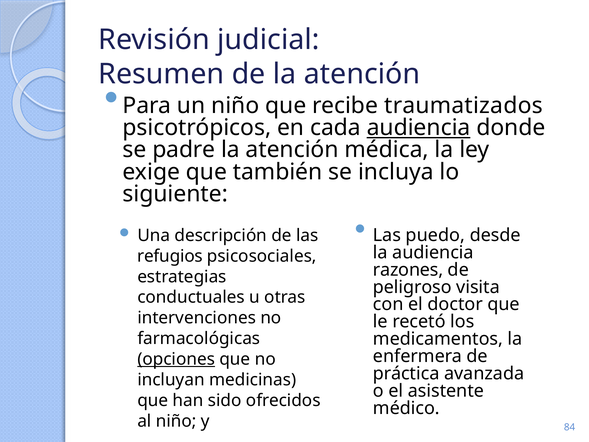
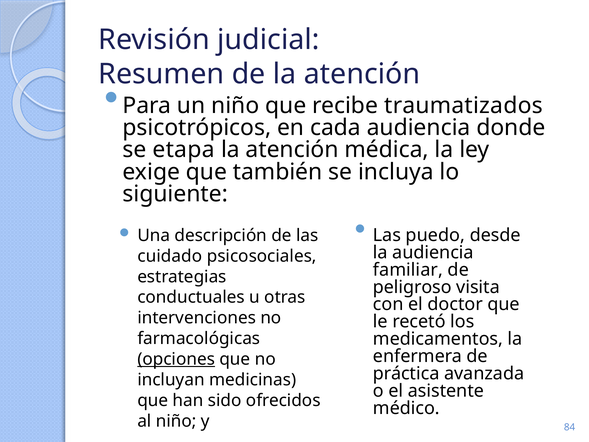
audiencia underline: present -> none (419, 128)
padre: padre -> etapa (184, 150)
refugios: refugios -> cuidado (170, 256)
razones: razones -> familiar (408, 270)
